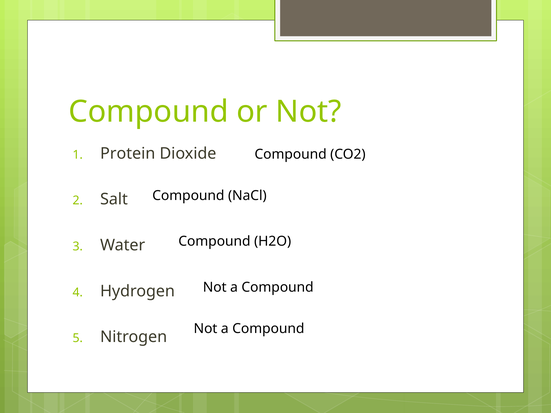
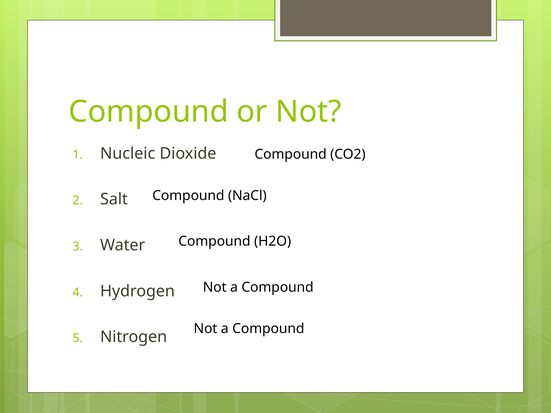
Protein: Protein -> Nucleic (128, 154)
